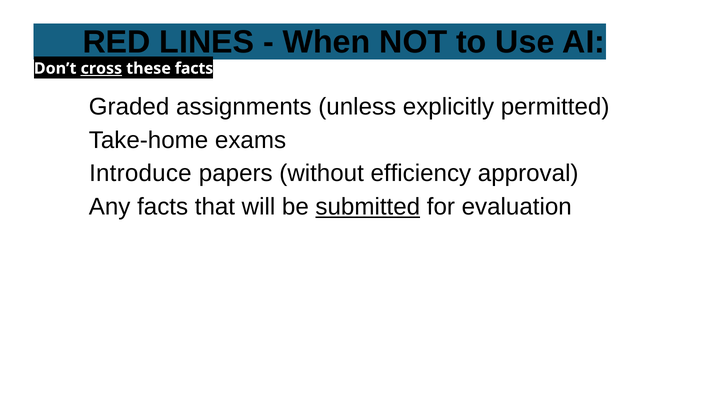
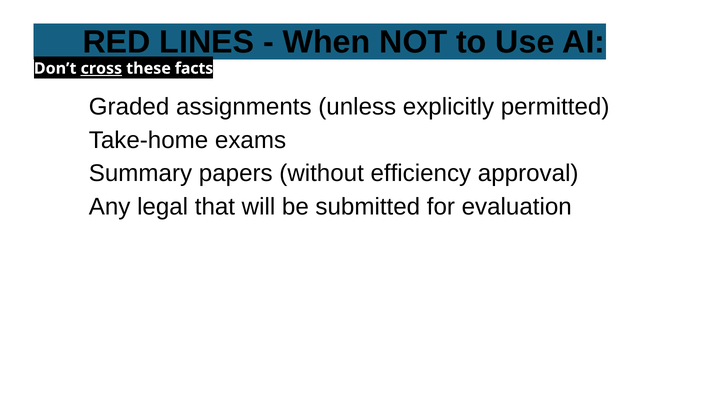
Introduce: Introduce -> Summary (141, 174)
Any facts: facts -> legal (163, 207)
submitted underline: present -> none (368, 207)
